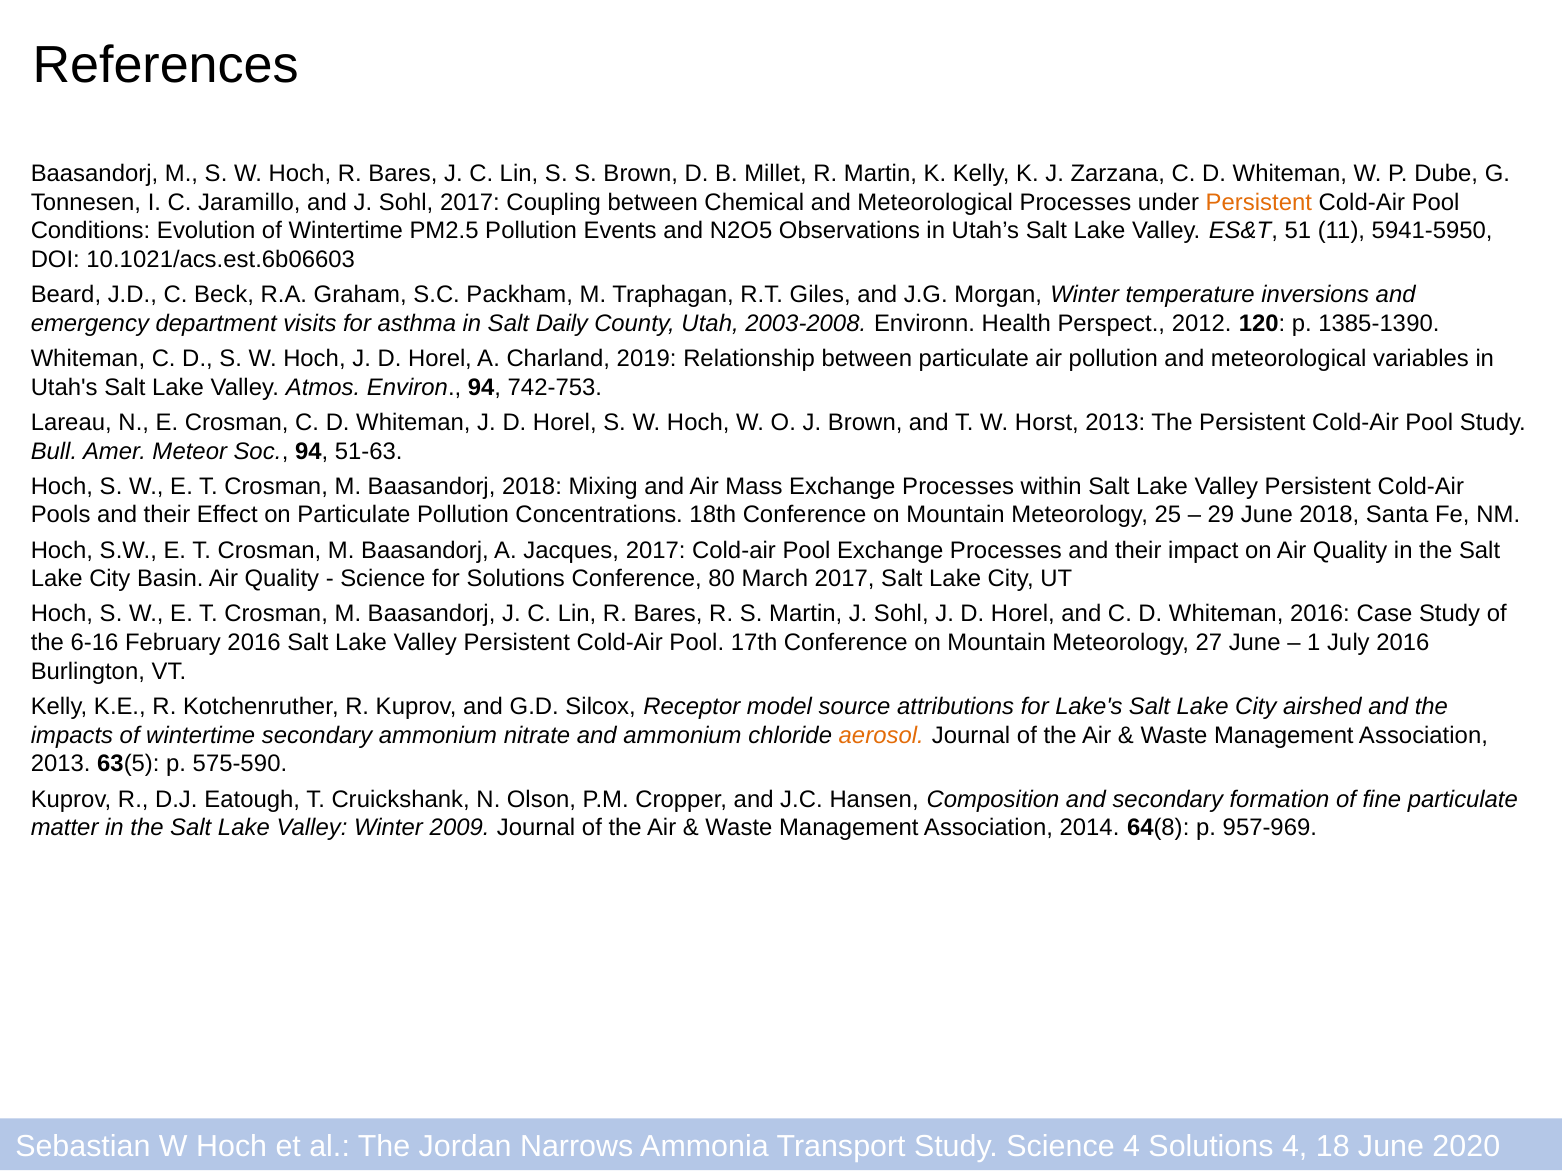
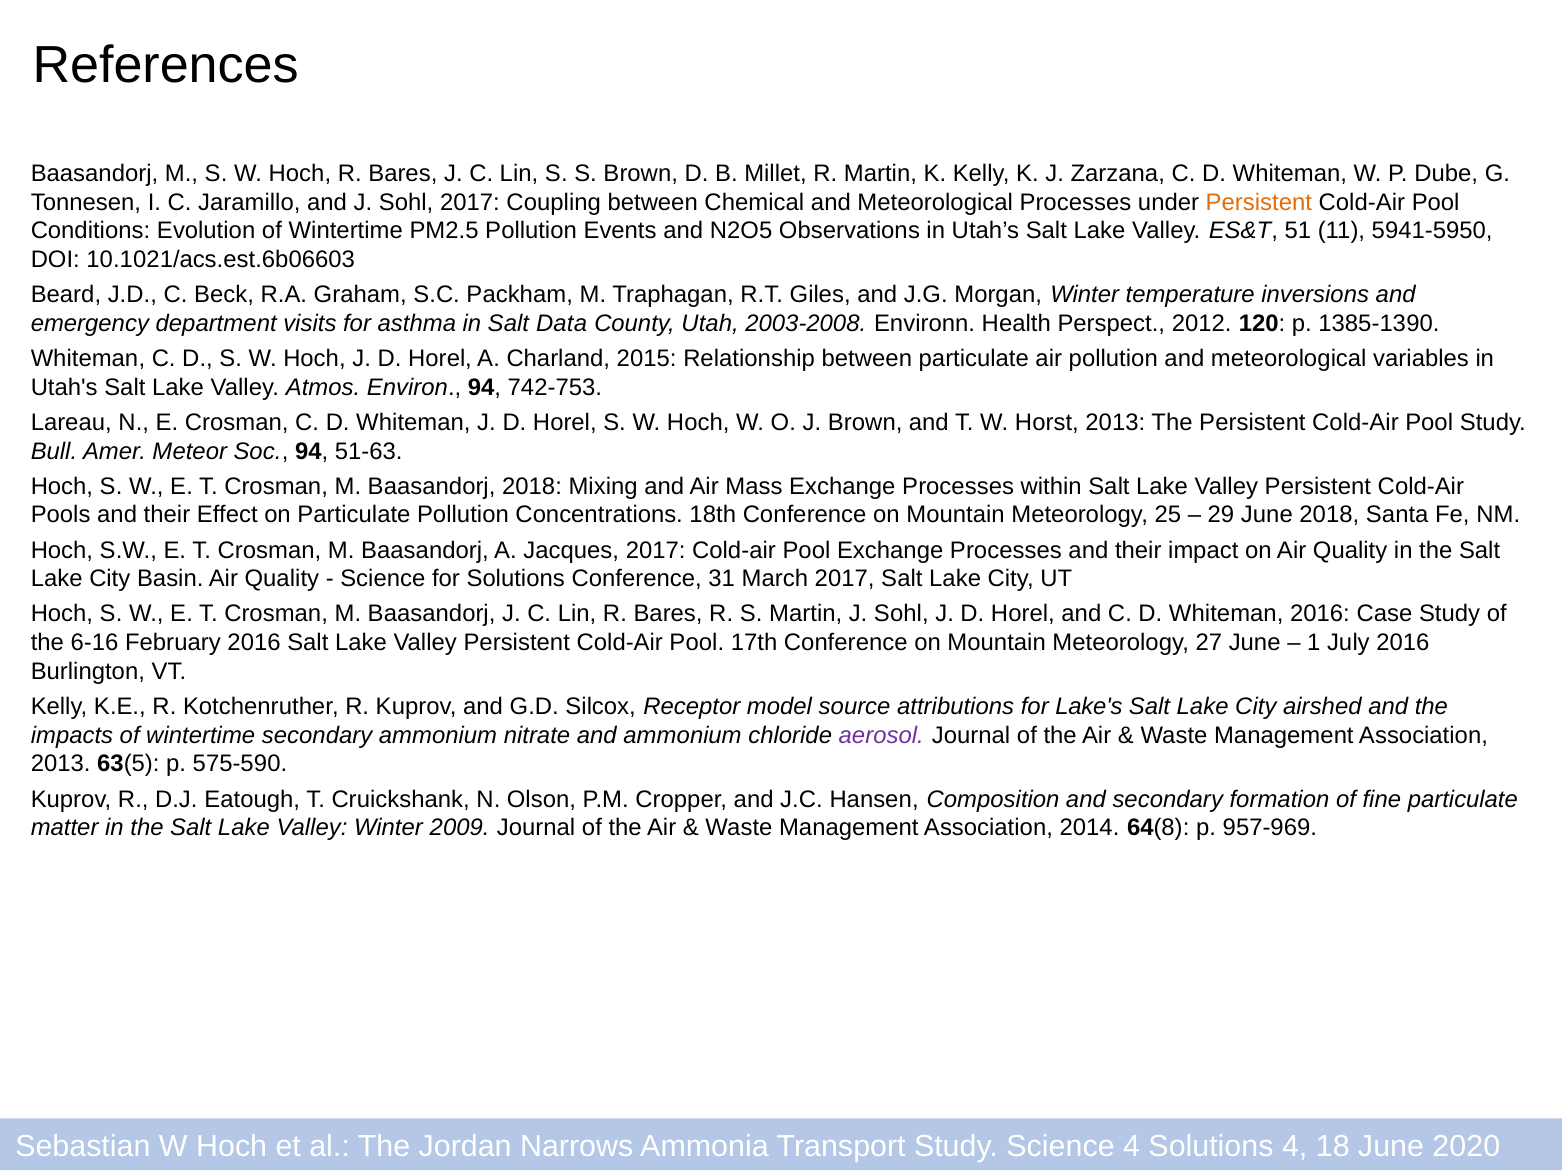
Daily: Daily -> Data (562, 323)
2019: 2019 -> 2015 (647, 359)
80: 80 -> 31 (722, 579)
aerosol colour: orange -> purple (881, 735)
